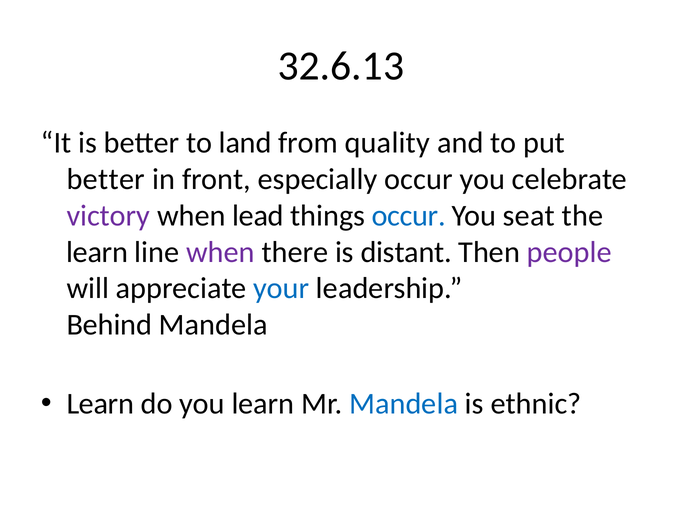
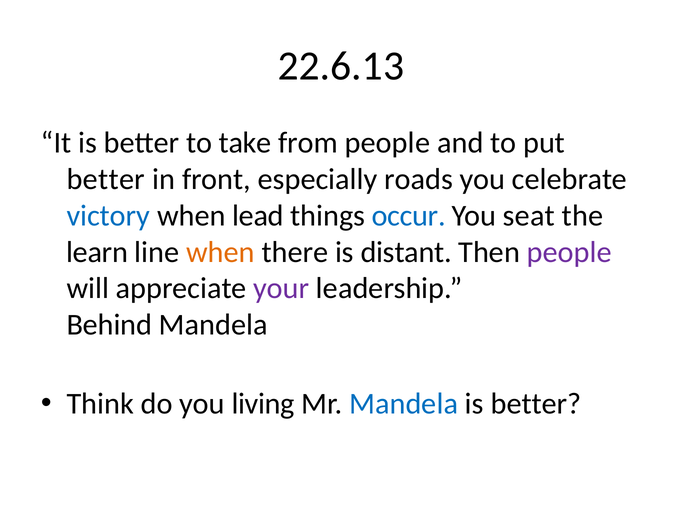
32.6.13: 32.6.13 -> 22.6.13 (341, 66)
land: land -> take (245, 143)
from quality: quality -> people (387, 143)
especially occur: occur -> roads (419, 180)
victory colour: purple -> blue (108, 216)
when colour: purple -> orange (221, 252)
your colour: blue -> purple (281, 289)
Learn: Learn -> Think (100, 404)
you learn: learn -> living (263, 404)
ethnic: ethnic -> better (536, 404)
